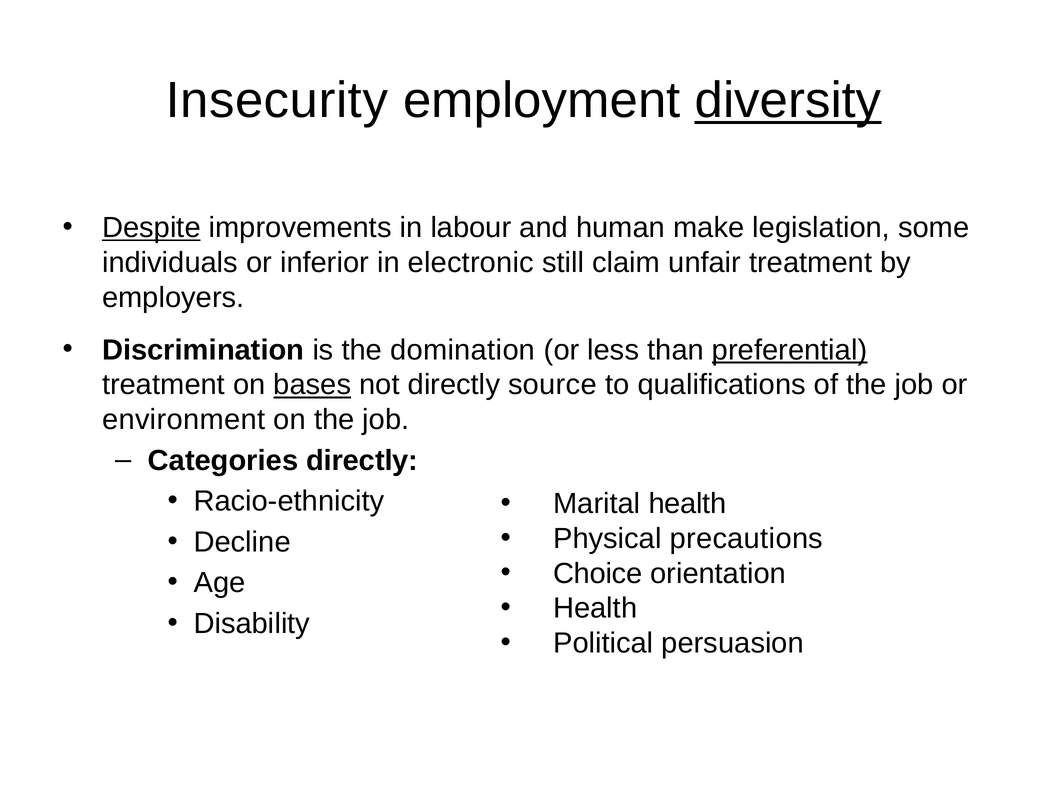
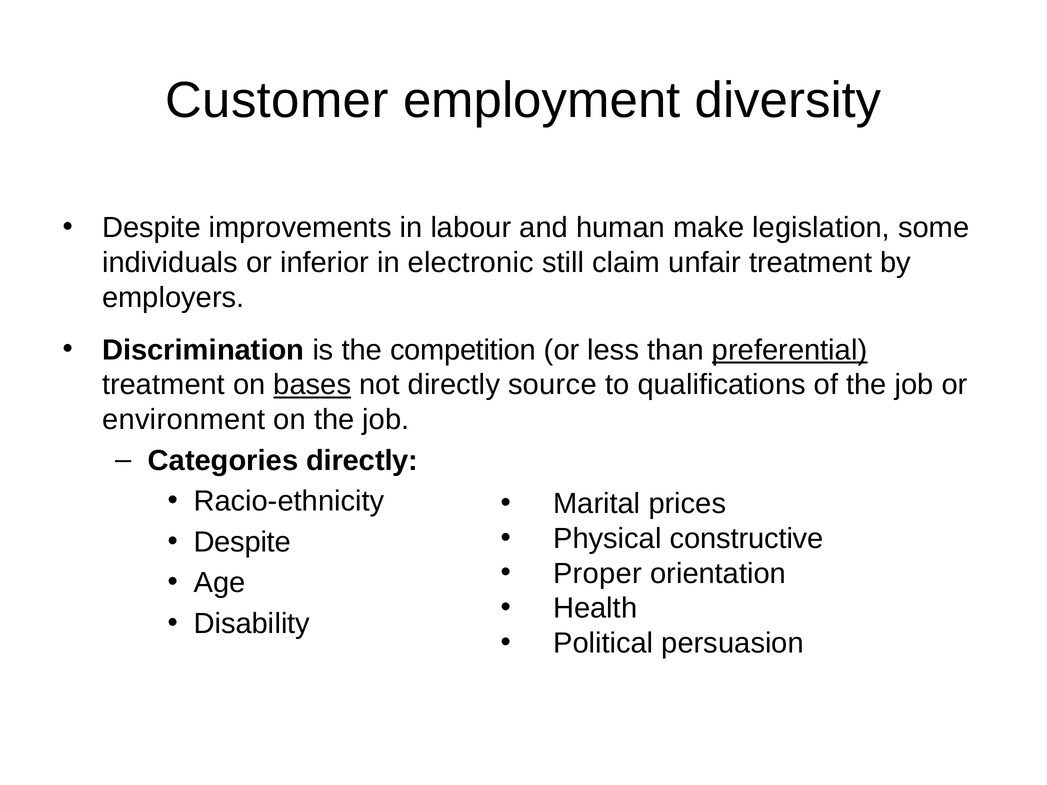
Insecurity: Insecurity -> Customer (277, 100)
diversity underline: present -> none (788, 100)
Despite underline: present -> none (151, 228)
domination: domination -> competition (463, 350)
Marital health: health -> prices (687, 504)
precautions: precautions -> constructive (747, 539)
Decline: Decline -> Despite (242, 542)
Choice: Choice -> Proper (597, 574)
